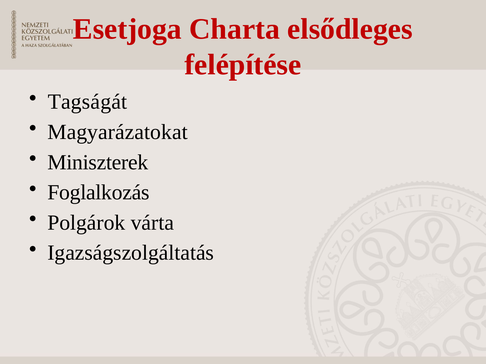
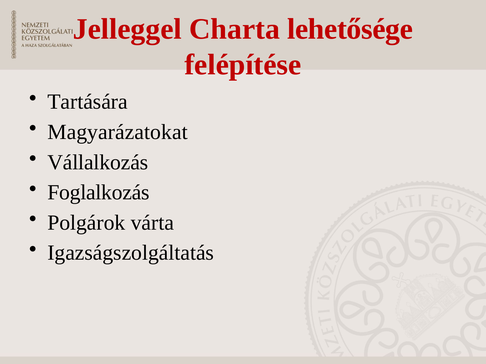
Esetjoga: Esetjoga -> Jelleggel (127, 29)
elsődleges: elsődleges -> lehetősége (350, 29)
Tagságát: Tagságát -> Tartására (88, 102)
Miniszterek: Miniszterek -> Vállalkozás (98, 162)
